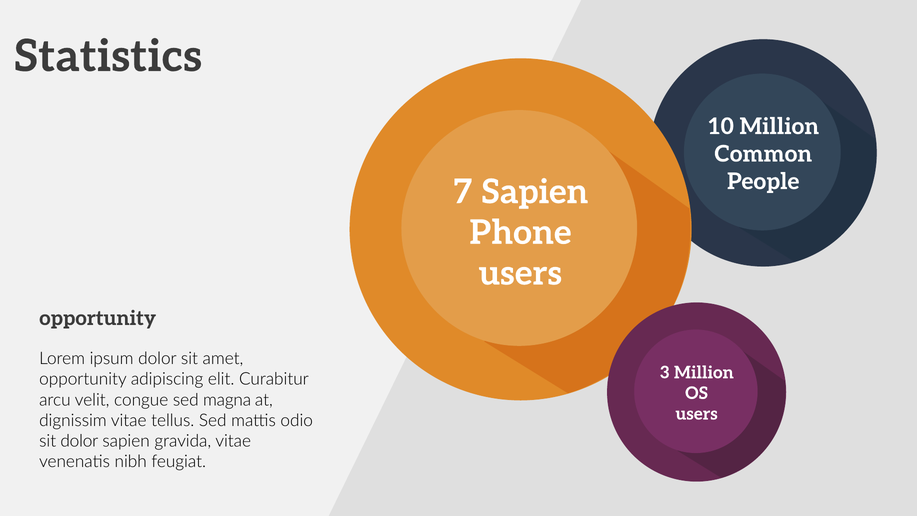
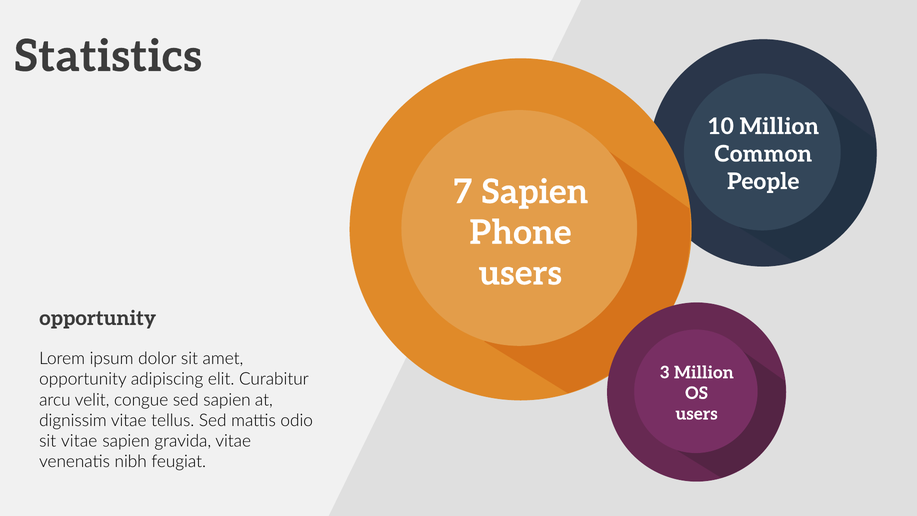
sed magna: magna -> sapien (227, 400)
sit dolor: dolor -> vitae (79, 441)
